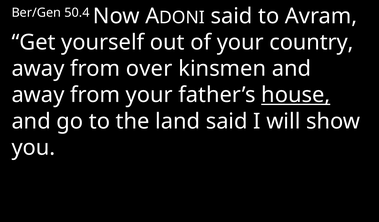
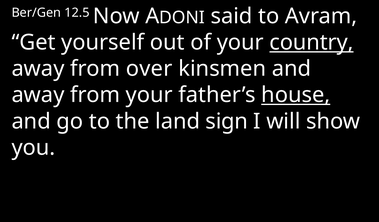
50.4: 50.4 -> 12.5 (77, 13)
country underline: none -> present (311, 42)
land said: said -> sign (227, 121)
